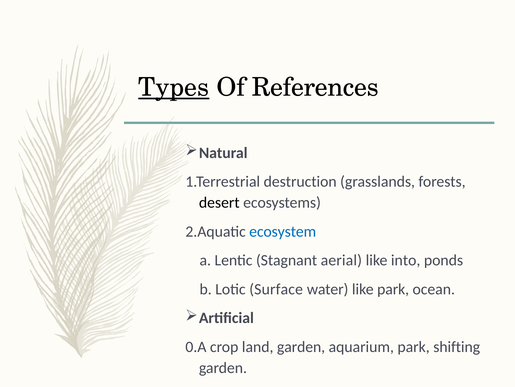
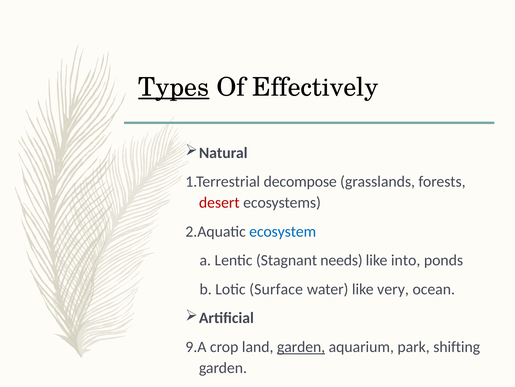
References: References -> Effectively (315, 87)
destruction: destruction -> decompose (300, 181)
desert colour: black -> red (219, 202)
aerial: aerial -> needs (341, 260)
like park: park -> very (393, 289)
0.A: 0.A -> 9.A (196, 346)
garden underline: none -> present (301, 346)
